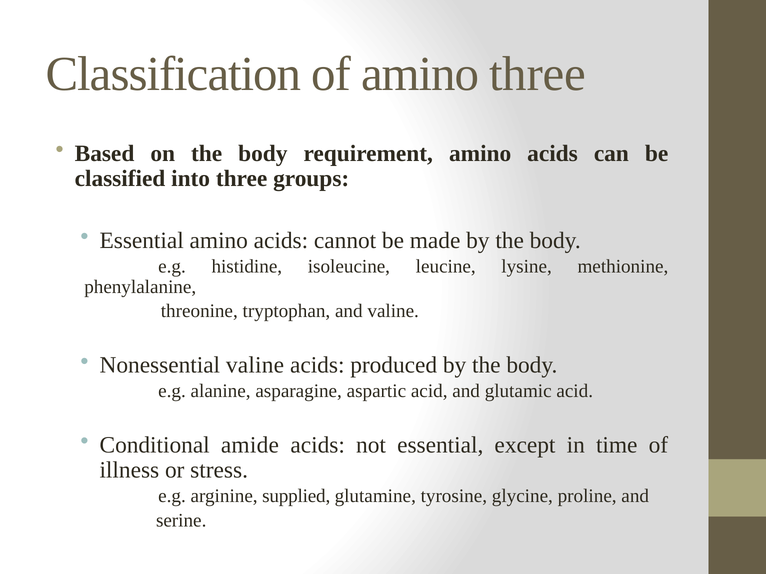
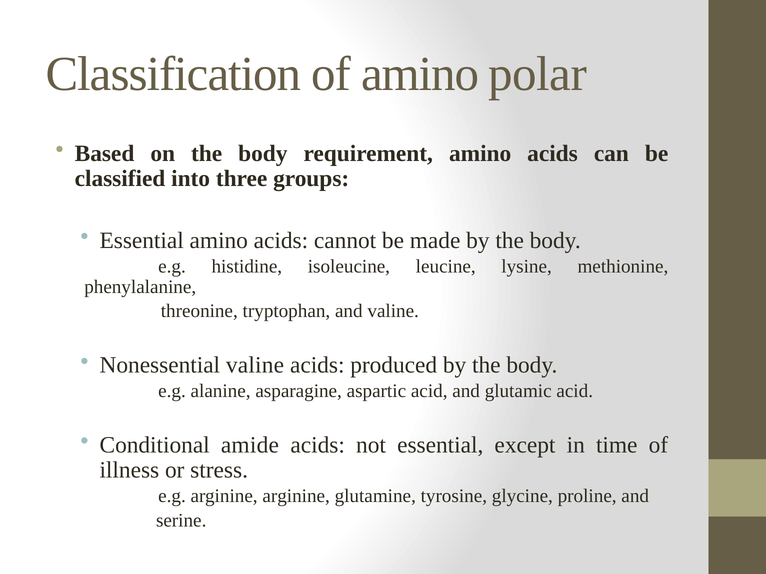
amino three: three -> polar (538, 74)
arginine supplied: supplied -> arginine (296, 497)
